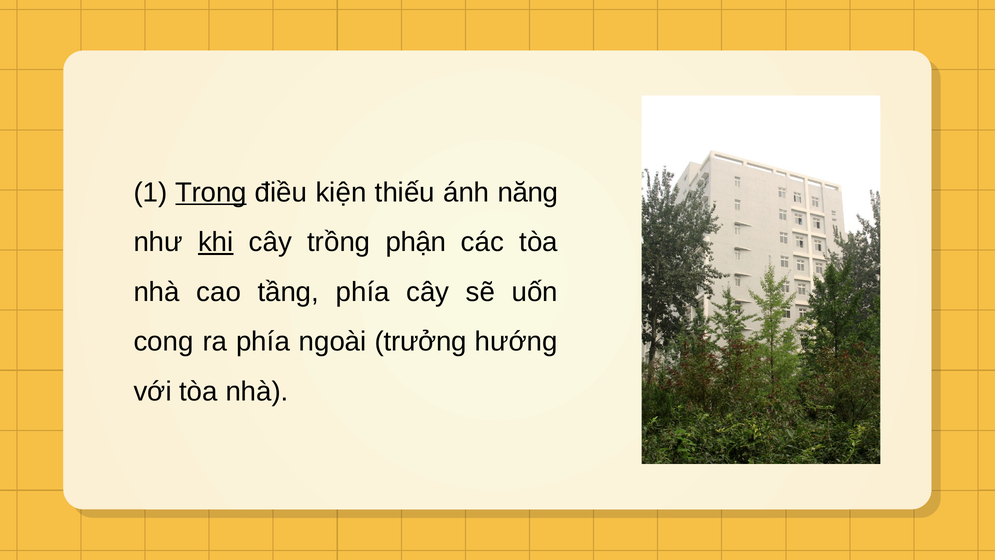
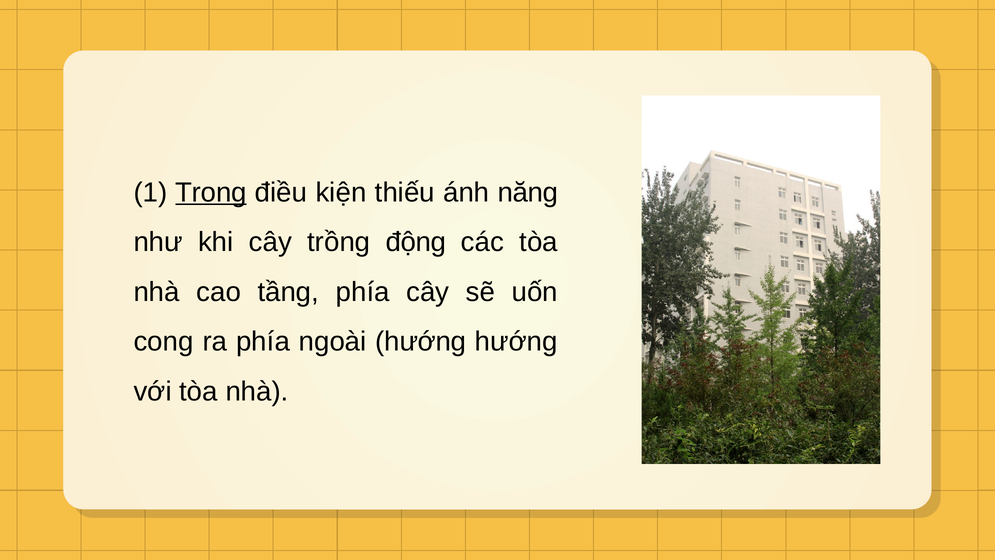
khi underline: present -> none (216, 242)
phận: phận -> động (416, 242)
ngoài trưởng: trưởng -> hướng (421, 342)
